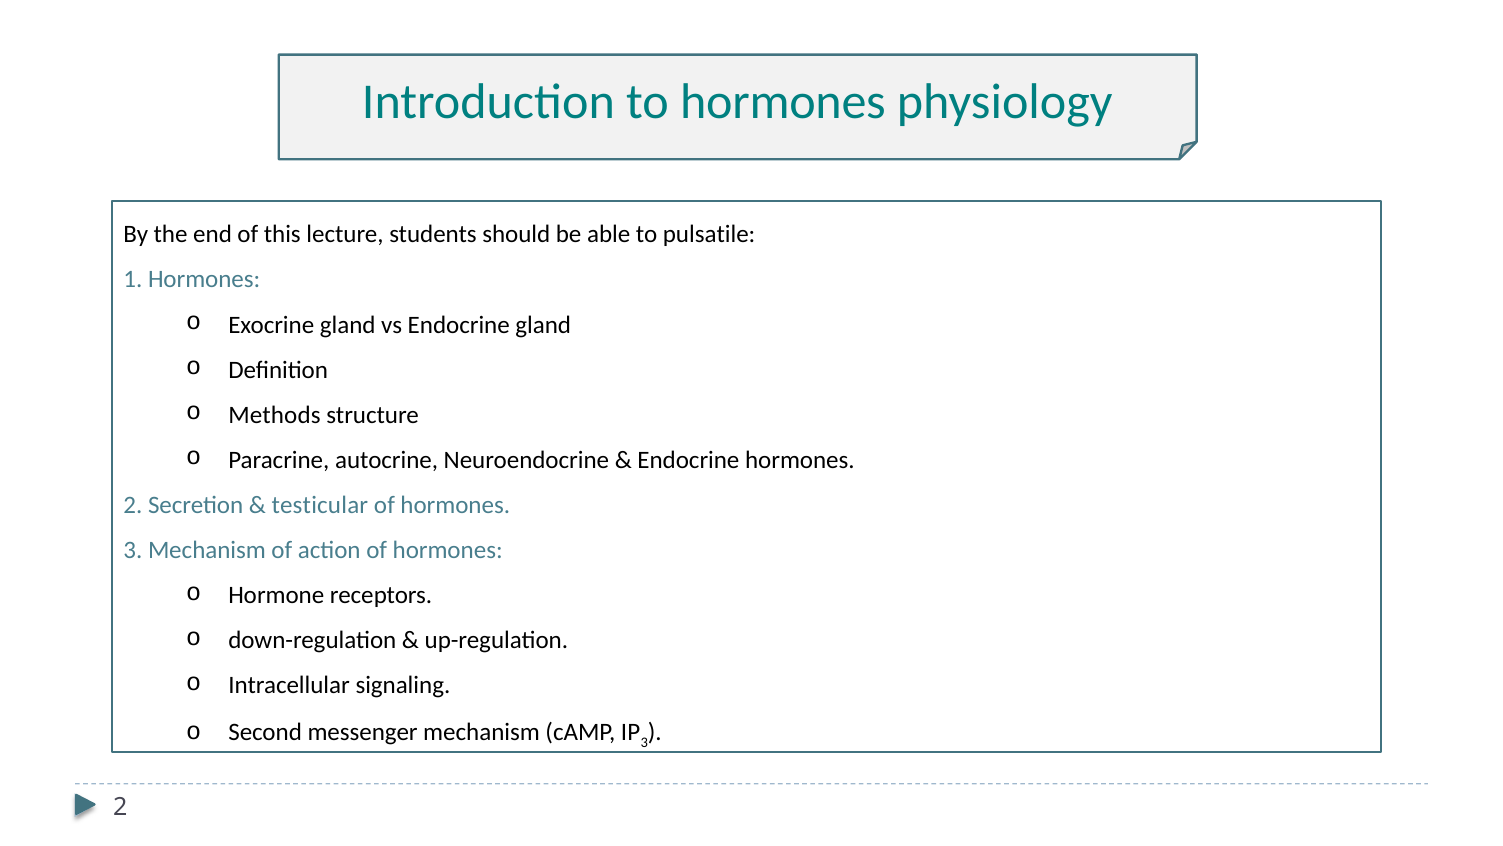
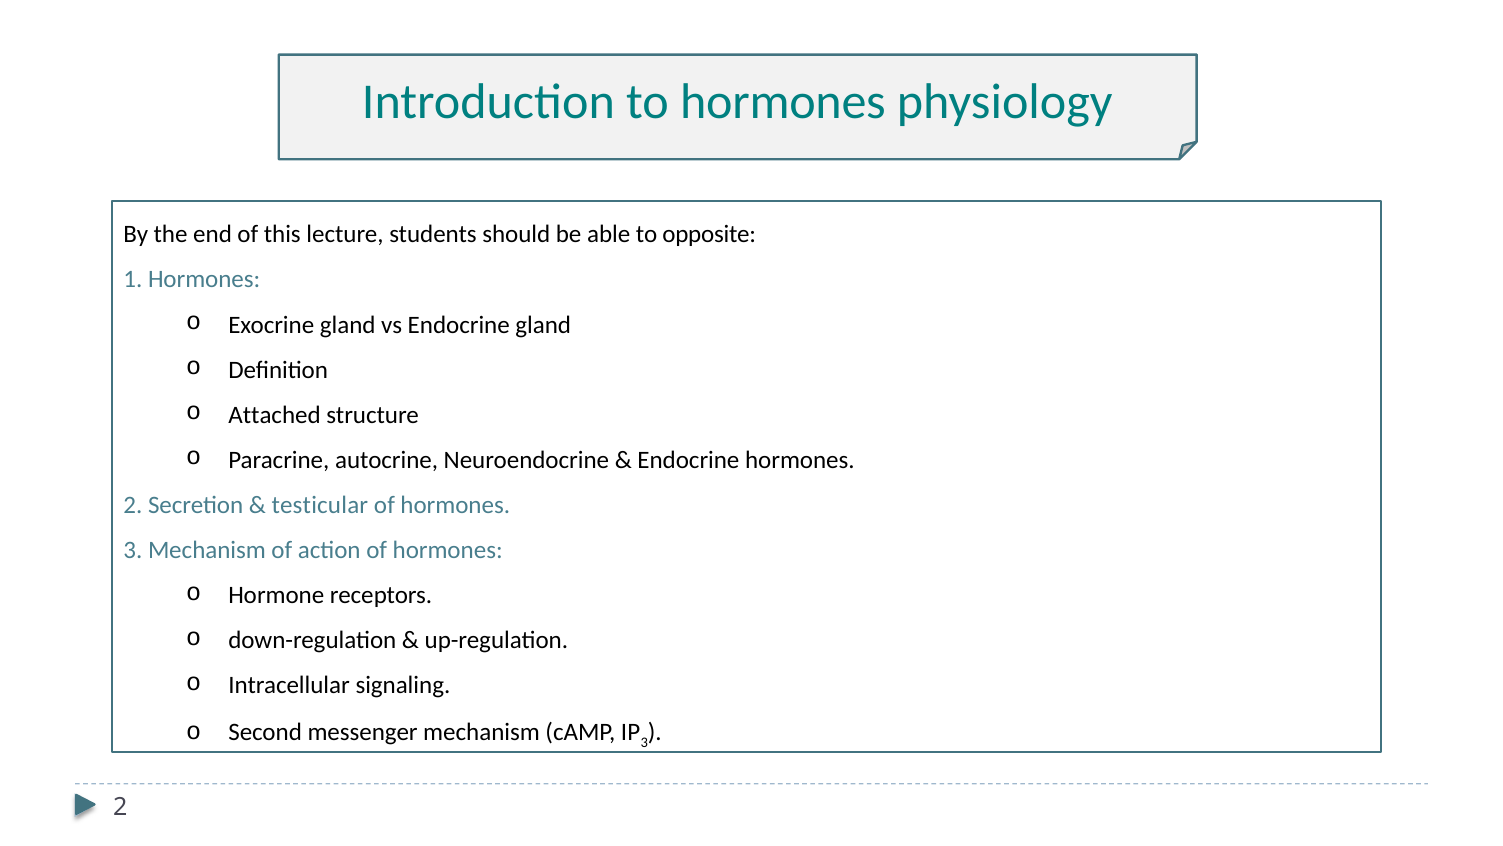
pulsatile: pulsatile -> opposite (709, 235)
Methods: Methods -> Attached (275, 415)
